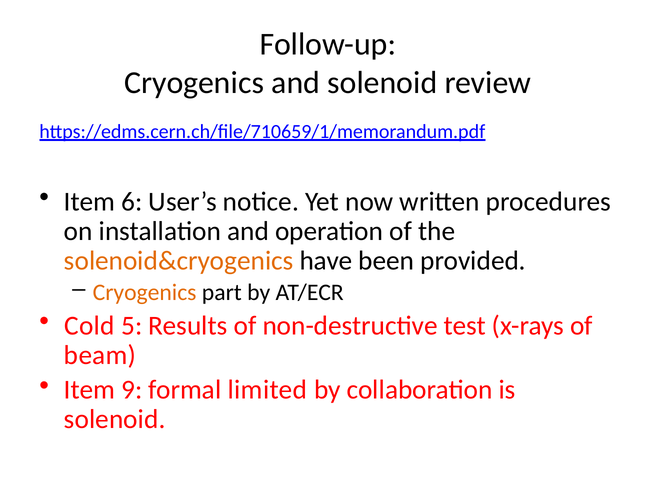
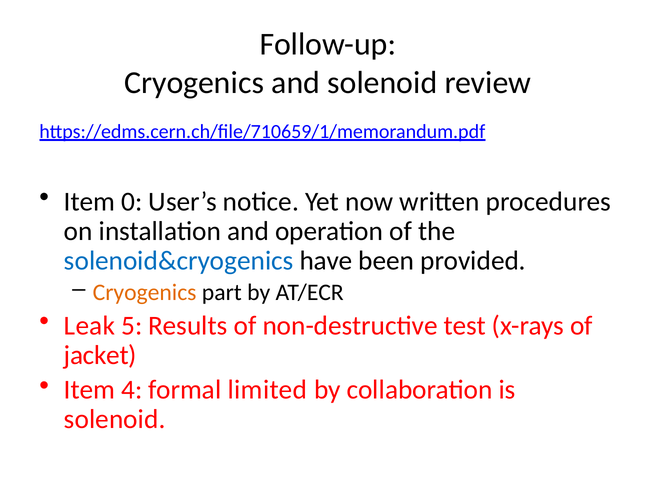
6: 6 -> 0 (132, 202)
solenoid&cryogenics colour: orange -> blue (179, 261)
Cold: Cold -> Leak (89, 326)
beam: beam -> jacket (100, 355)
9: 9 -> 4 (132, 390)
